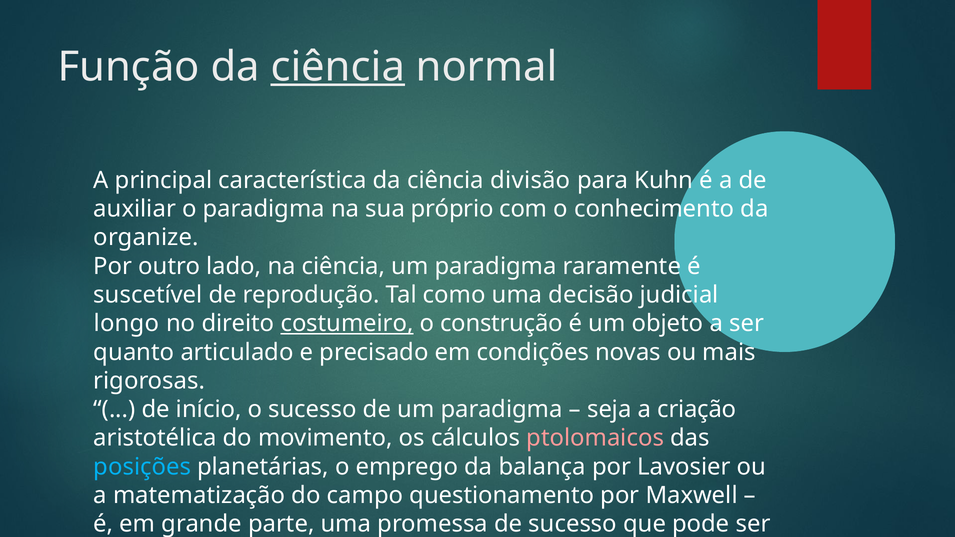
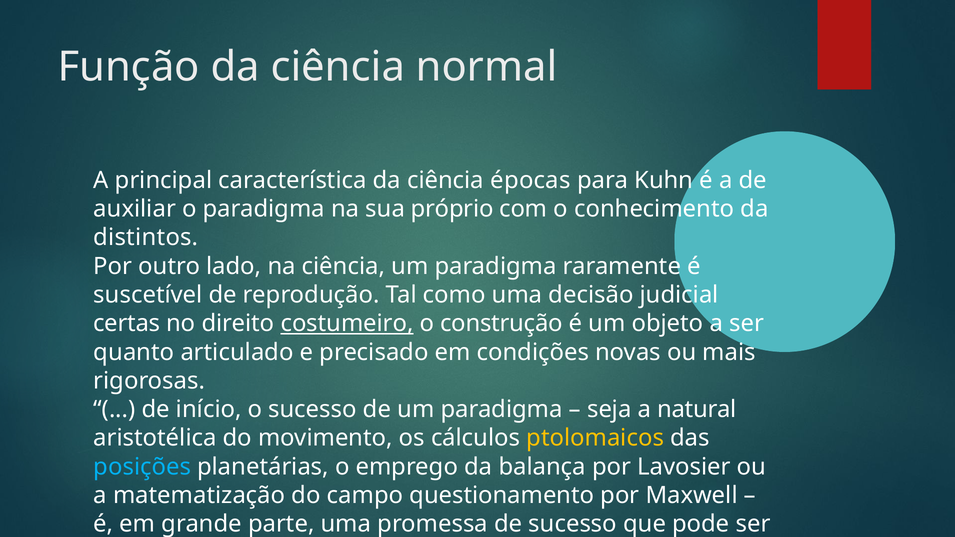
ciência underline: present -> none (338, 67)
divisão: divisão -> épocas (530, 180)
organize: organize -> distintos (146, 238)
longo: longo -> certas (127, 324)
criação: criação -> natural (697, 410)
ptolomaicos colour: pink -> yellow (595, 438)
